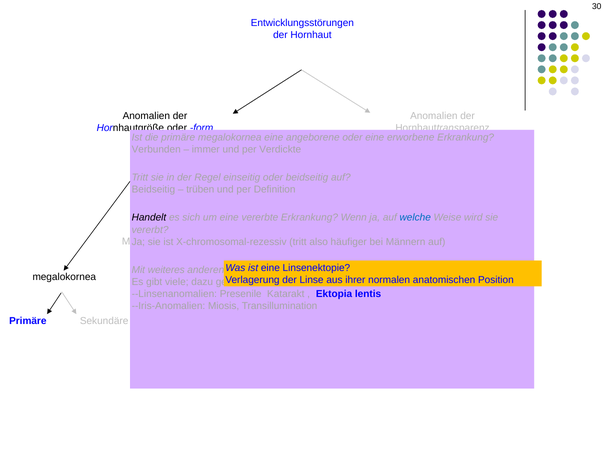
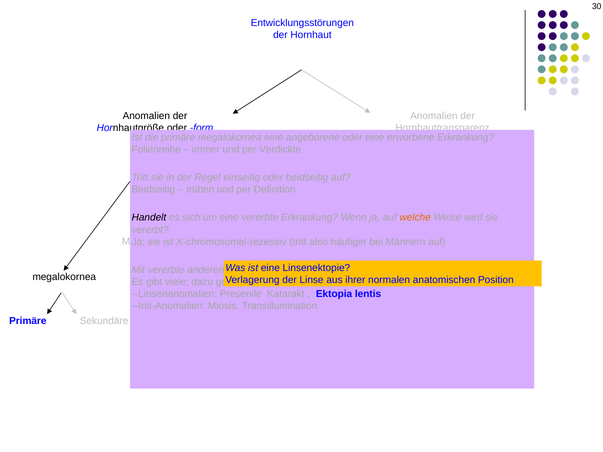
Verbunden: Verbunden -> Folienreihe (156, 149)
welche colour: blue -> orange (415, 218)
Mit weiteres: weiteres -> vererbte (166, 270)
